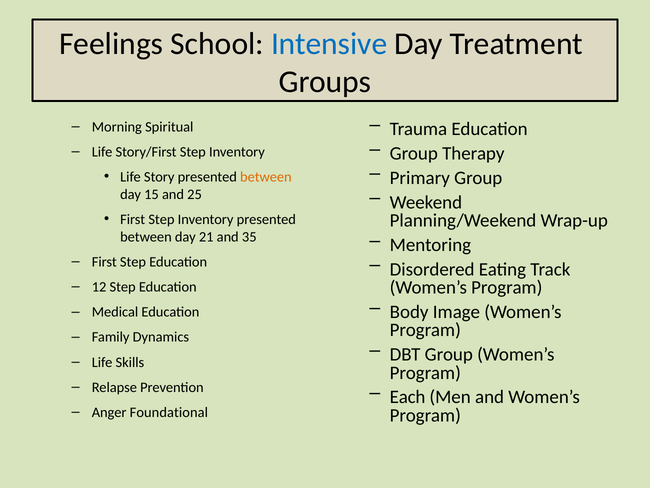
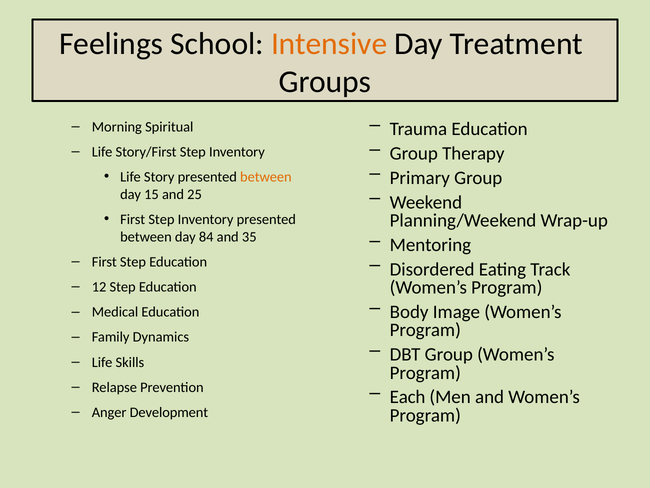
Intensive colour: blue -> orange (329, 44)
21: 21 -> 84 (206, 237)
Foundational: Foundational -> Development (169, 412)
